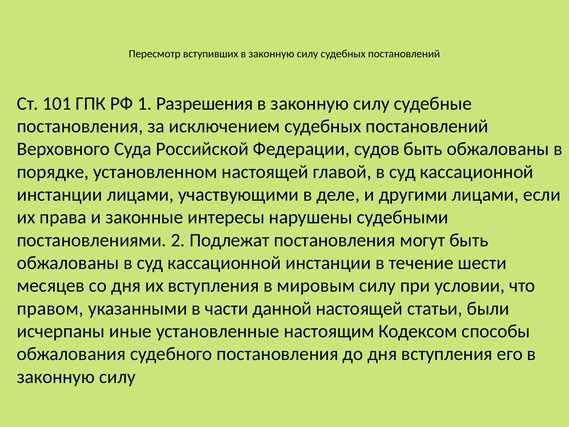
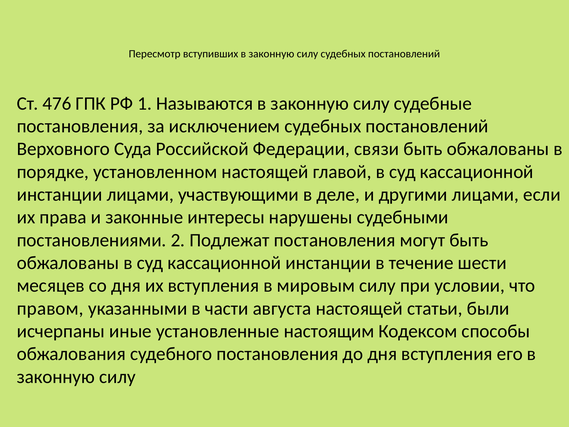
101: 101 -> 476 (57, 103)
Разрешения: Разрешения -> Называются (205, 103)
судов: судов -> связи (377, 149)
данной: данной -> августа (282, 308)
